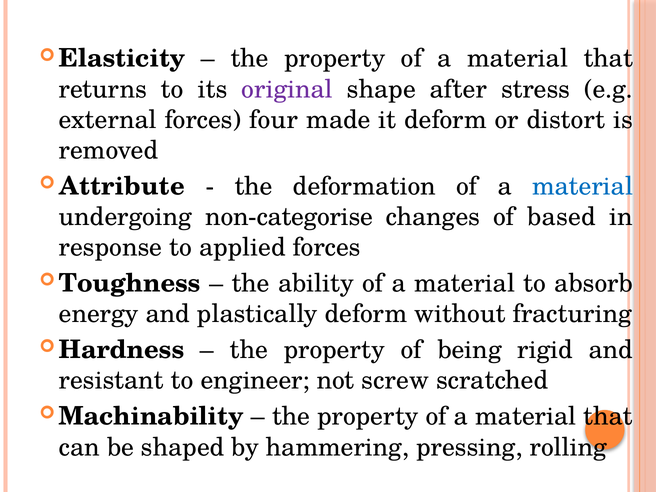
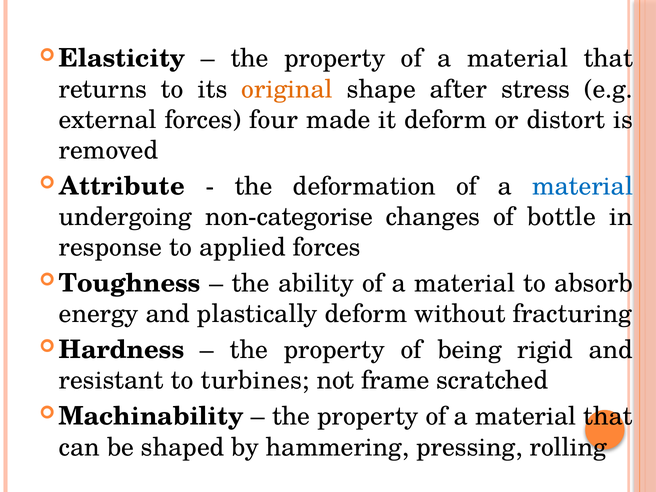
original colour: purple -> orange (287, 89)
based: based -> bottle (562, 217)
engineer: engineer -> turbines (255, 381)
screw: screw -> frame (395, 381)
